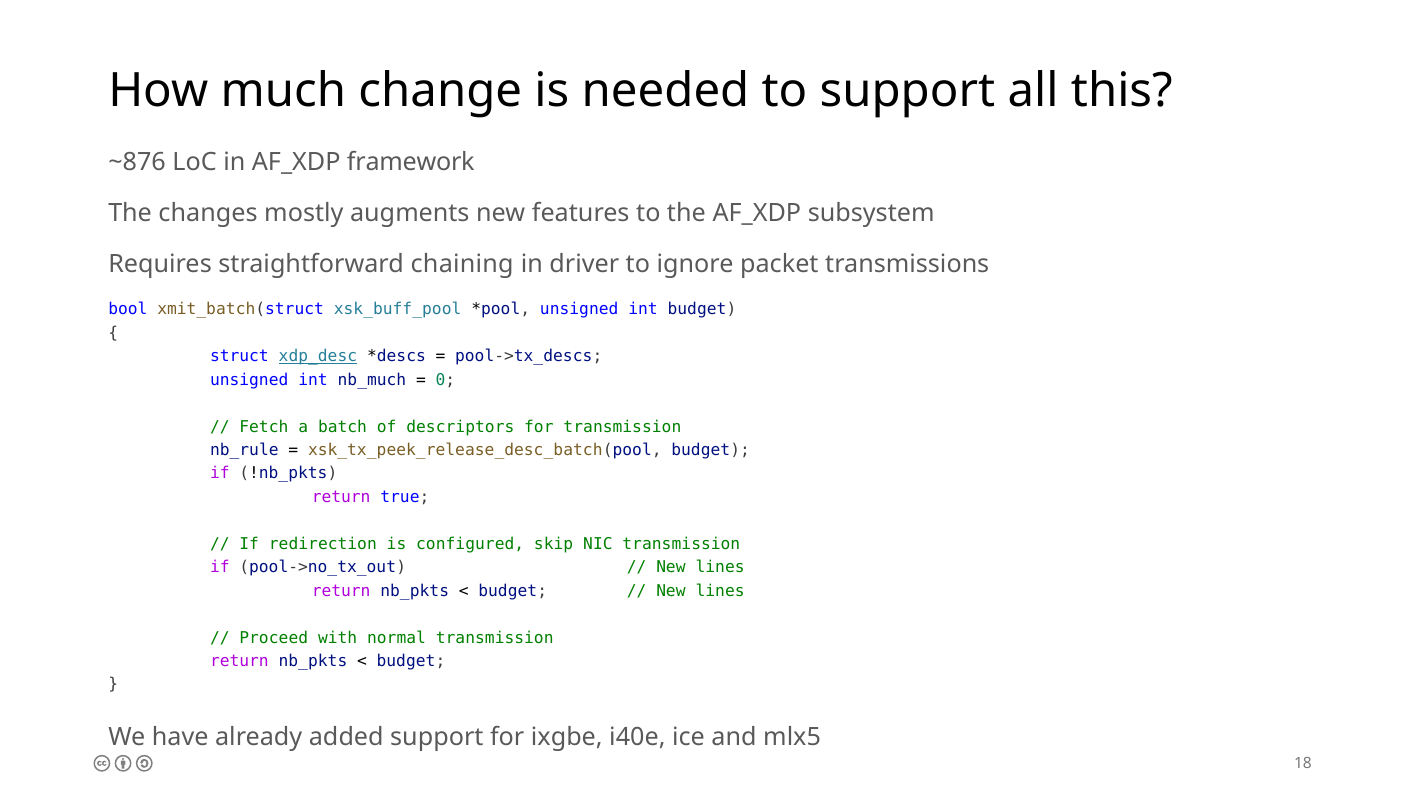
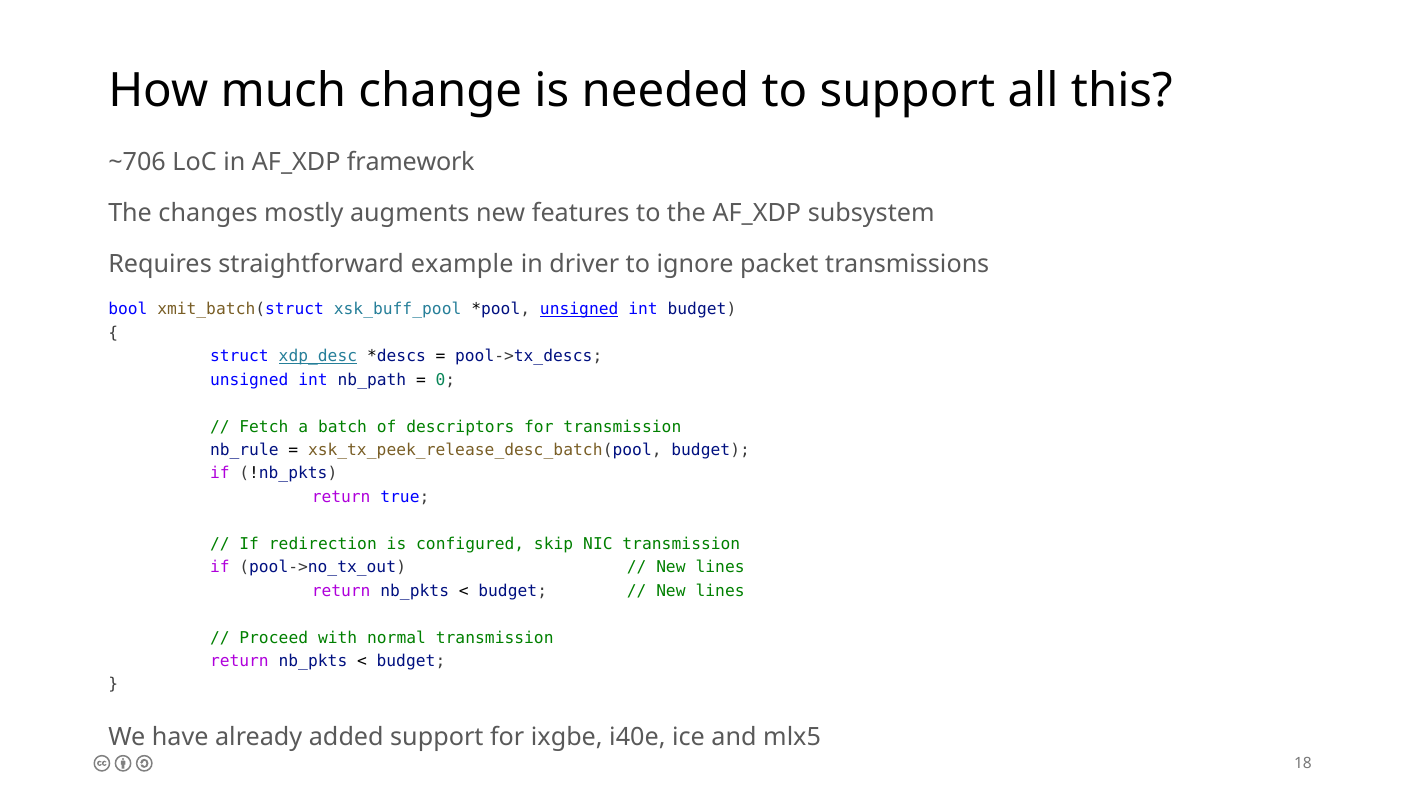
~876: ~876 -> ~706 (137, 162)
chaining: chaining -> example (462, 264)
unsigned underline: none -> present (579, 309)
nb_much: nb_much -> nb_path (372, 380)
